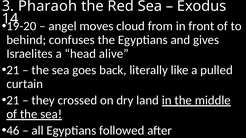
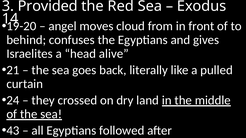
Pharaoh: Pharaoh -> Provided (48, 6)
21: 21 -> 24 (13, 101)
46: 46 -> 43 (13, 131)
